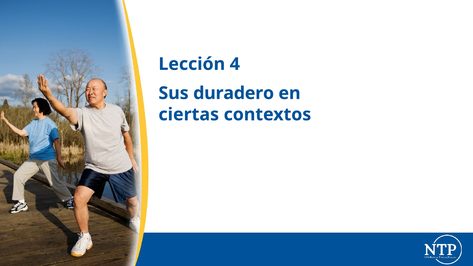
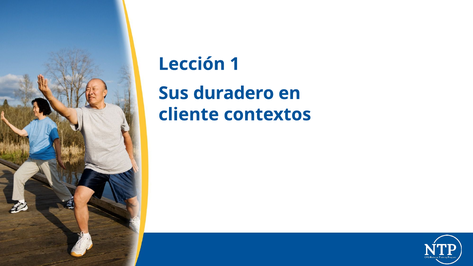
4: 4 -> 1 (235, 64)
ciertas: ciertas -> cliente (189, 115)
